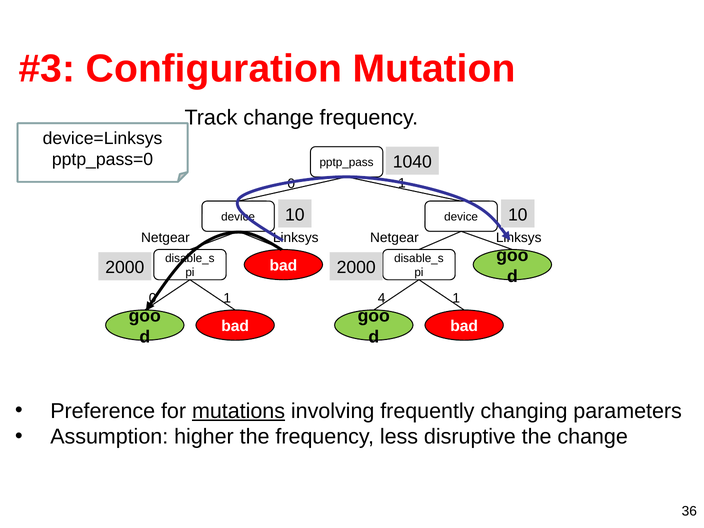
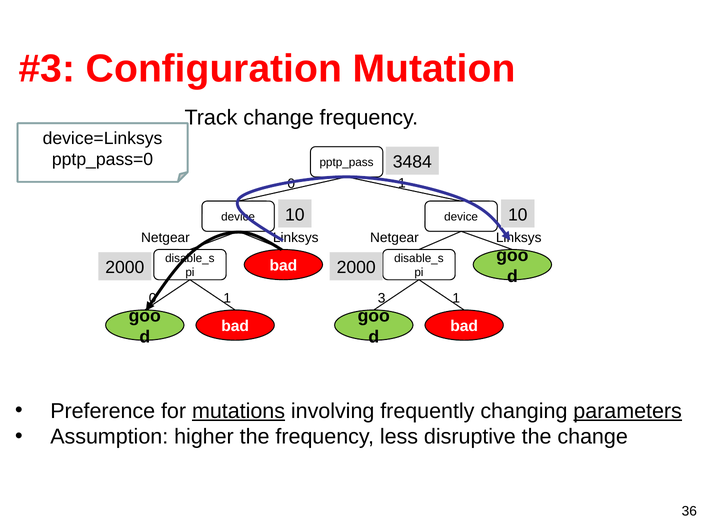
1040: 1040 -> 3484 (412, 162)
4: 4 -> 3 (382, 298)
parameters underline: none -> present (628, 411)
